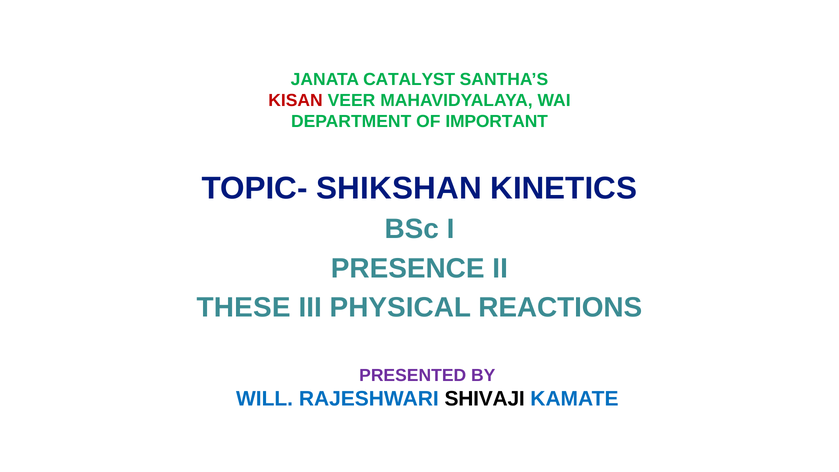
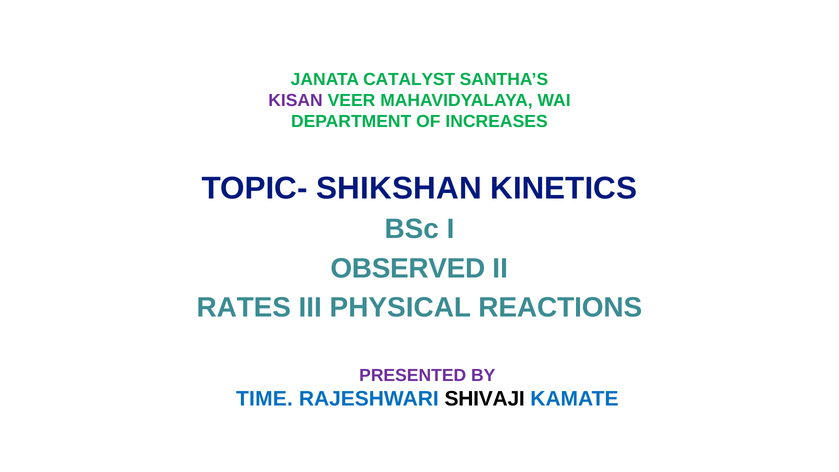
KISAN colour: red -> purple (296, 100)
IMPORTANT: IMPORTANT -> INCREASES (497, 121)
PRESENCE: PRESENCE -> OBSERVED (408, 268)
THESE: THESE -> RATES (244, 308)
WILL: WILL -> TIME (264, 399)
